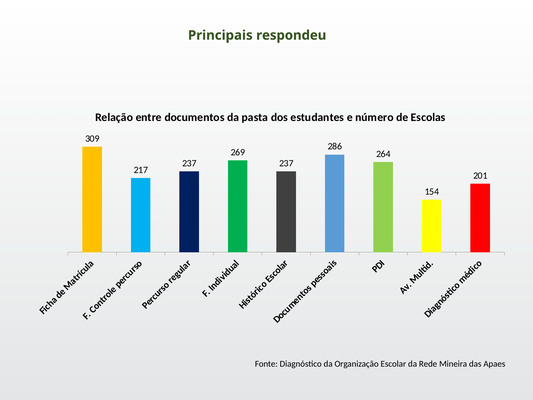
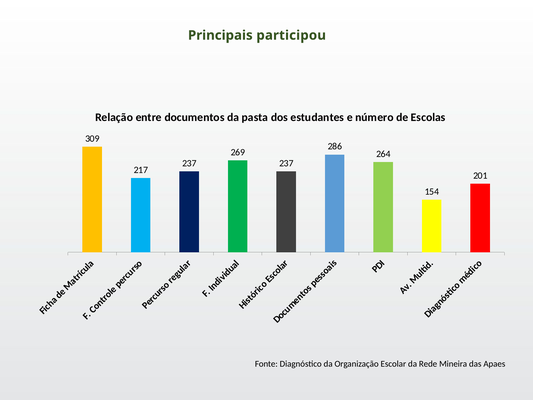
respondeu: respondeu -> participou (291, 35)
